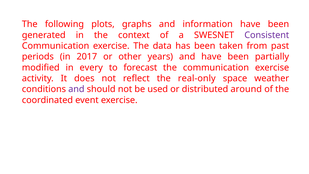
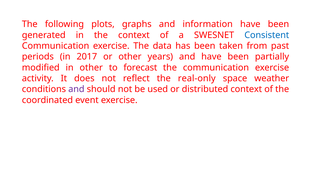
Consistent colour: purple -> blue (267, 35)
in every: every -> other (91, 67)
distributed around: around -> context (246, 89)
